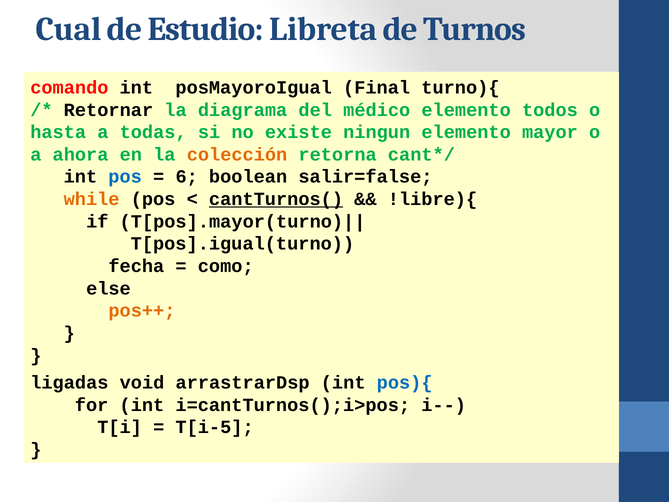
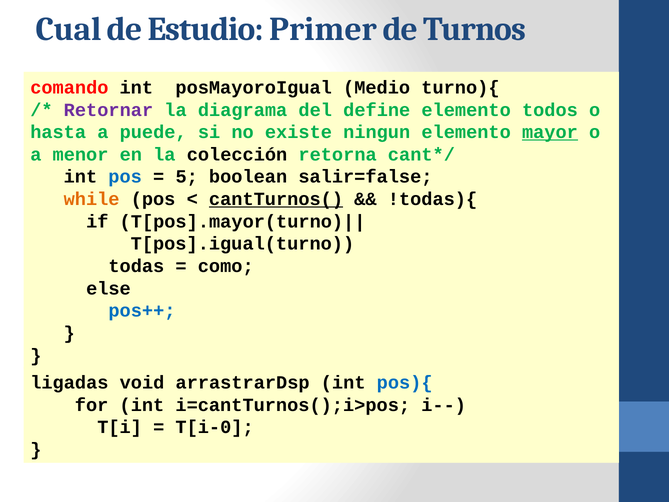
Libreta: Libreta -> Primer (323, 29)
Final: Final -> Medio (377, 87)
Retornar colour: black -> purple (108, 110)
médico: médico -> define (377, 110)
todas: todas -> puede (153, 132)
mayor underline: none -> present (550, 132)
ahora: ahora -> menor (81, 154)
colección colour: orange -> black (237, 154)
6: 6 -> 5 (187, 177)
!libre){: !libre){ -> !todas){ (433, 199)
fecha: fecha -> todas (136, 266)
pos++ colour: orange -> blue (142, 311)
T[i-5: T[i-5 -> T[i-0 (215, 427)
